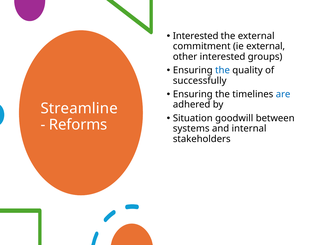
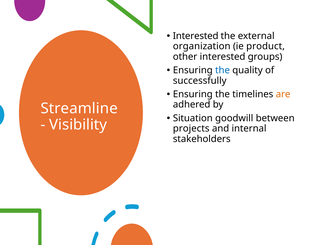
commitment: commitment -> organization (202, 46)
ie external: external -> product (266, 46)
are colour: blue -> orange (283, 94)
Reforms: Reforms -> Visibility (78, 125)
systems: systems -> projects (191, 129)
